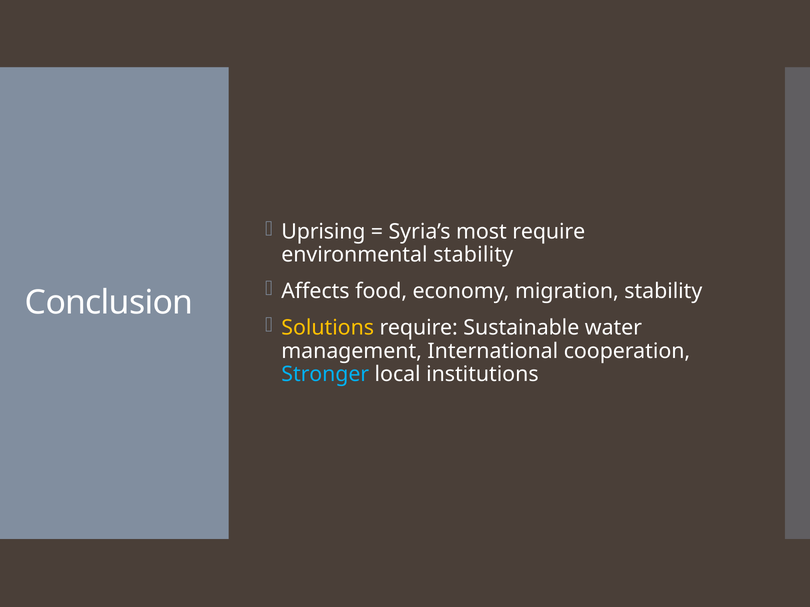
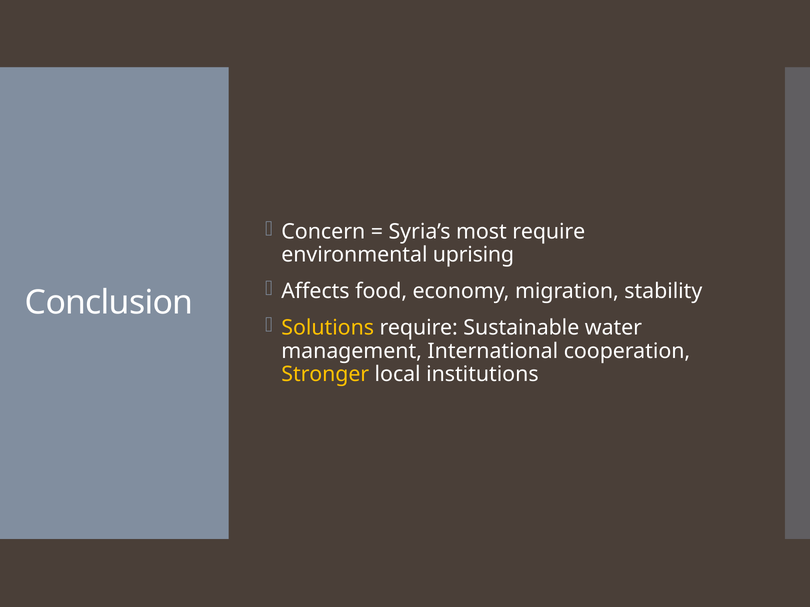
Uprising: Uprising -> Concern (323, 232)
environmental stability: stability -> uprising (473, 255)
Stronger colour: light blue -> yellow (325, 374)
